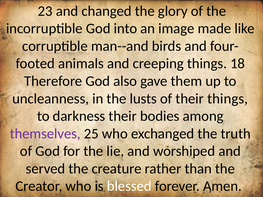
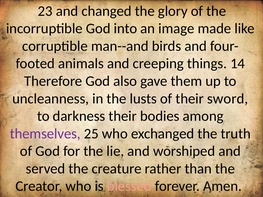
18: 18 -> 14 (238, 64)
their things: things -> sword (228, 99)
blessed colour: white -> pink (129, 186)
